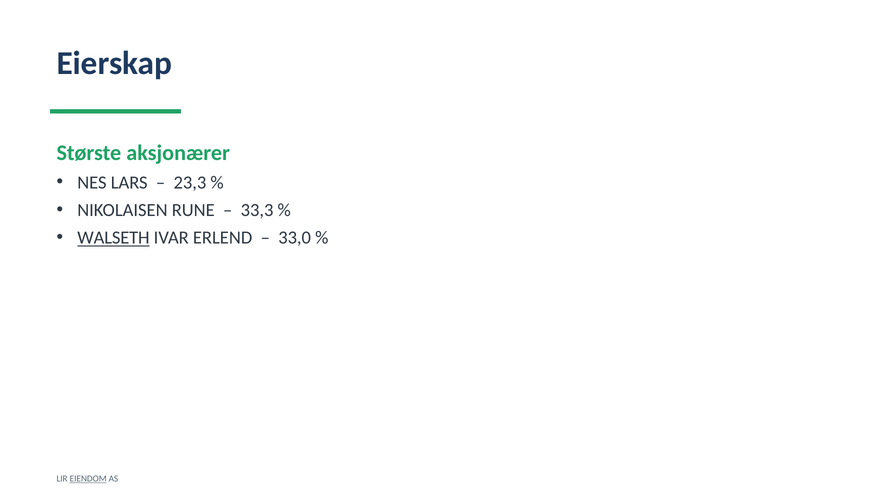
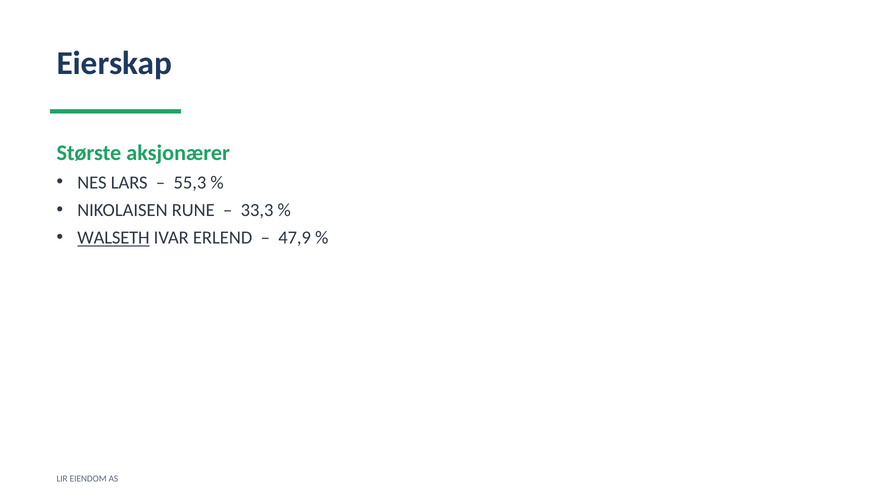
23,3: 23,3 -> 55,3 (190, 183)
33,0: 33,0 -> 47,9 (295, 238)
EIENDOM underline: present -> none (88, 479)
